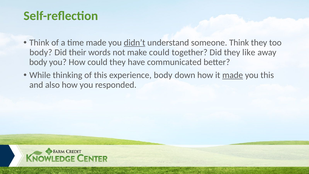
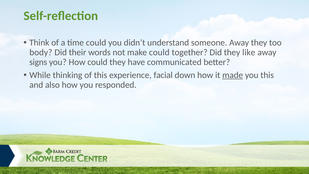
time made: made -> could (96, 43)
didn’t underline: present -> none (135, 43)
someone Think: Think -> Away (239, 43)
body: body -> signs (38, 62)
experience body: body -> facial (163, 75)
